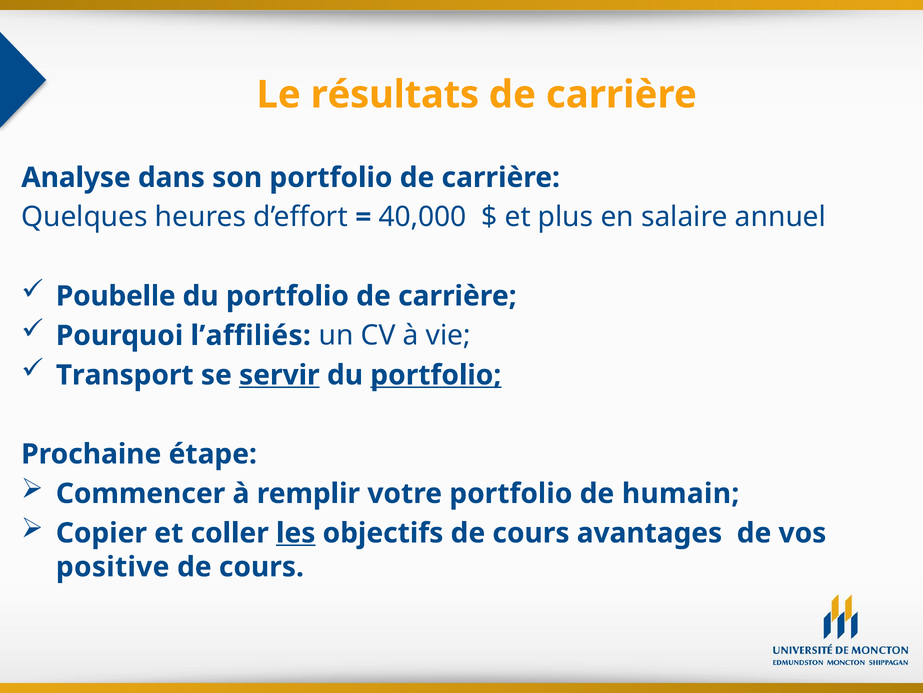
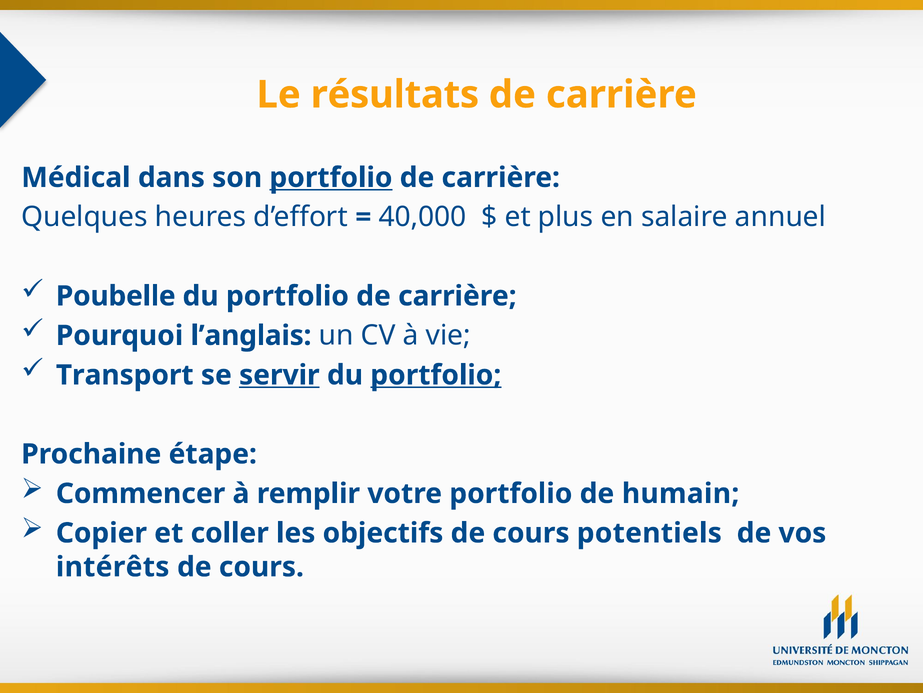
Analyse: Analyse -> Médical (76, 177)
portfolio underline: none -> present (331, 177)
l’affiliés: l’affiliés -> l’anglais (251, 335)
les underline: present -> none (296, 533)
avantages: avantages -> potentiels (649, 533)
positive: positive -> intérêts (113, 566)
